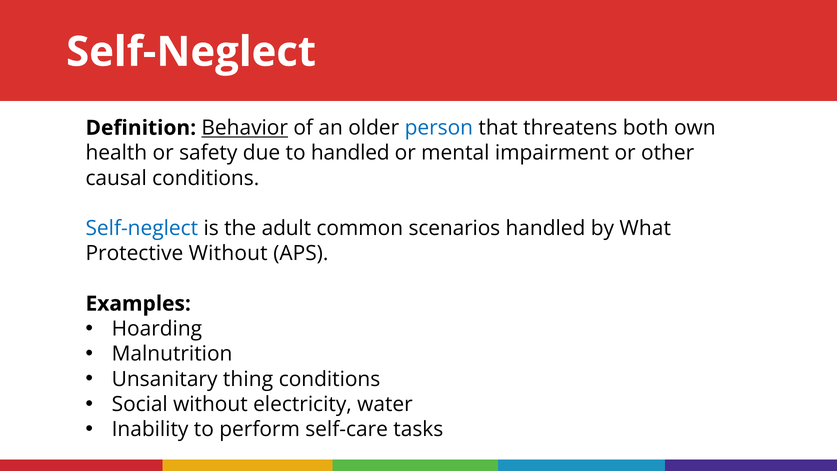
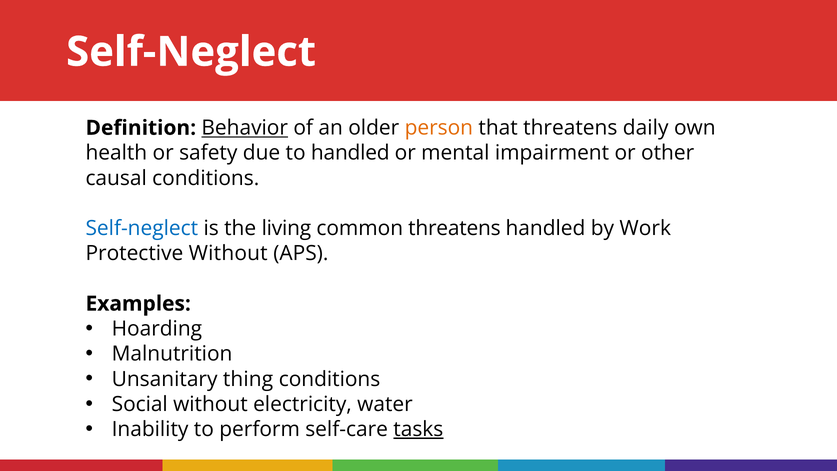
person colour: blue -> orange (439, 128)
both: both -> daily (646, 128)
adult: adult -> living (286, 228)
common scenarios: scenarios -> threatens (454, 228)
What: What -> Work (645, 228)
tasks underline: none -> present (418, 429)
